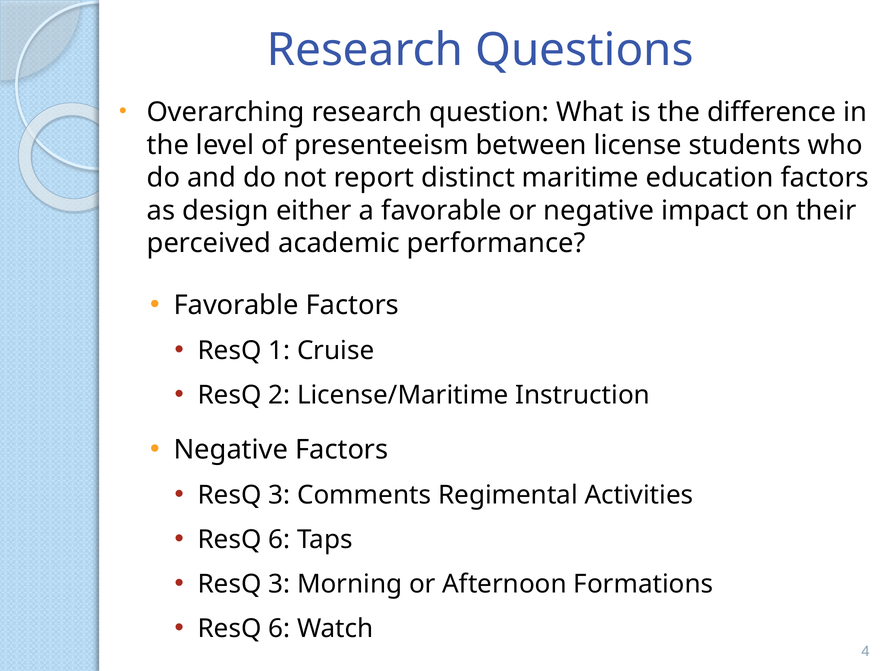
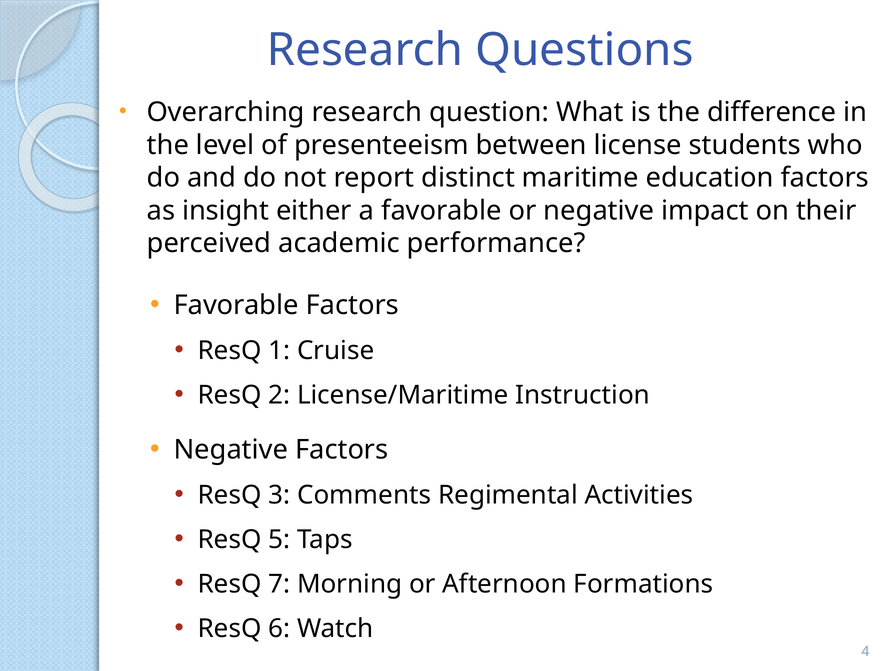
design: design -> insight (226, 211)
6: 6 -> 5 (279, 540)
3: 3 -> 7 (279, 584)
